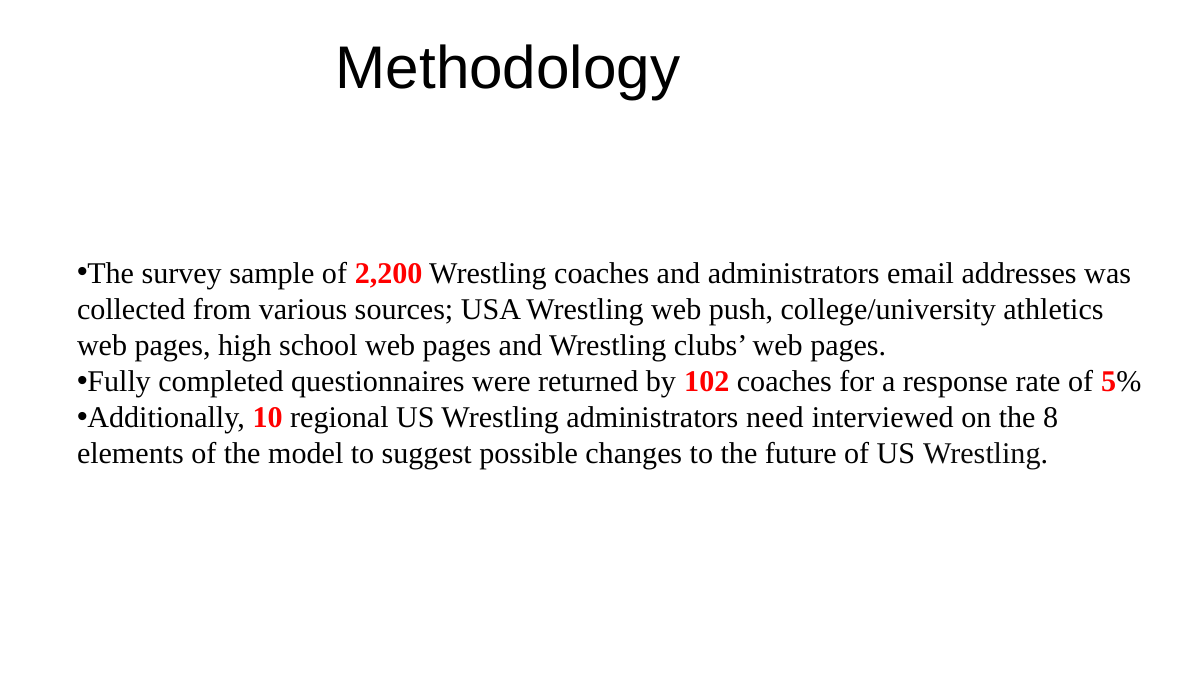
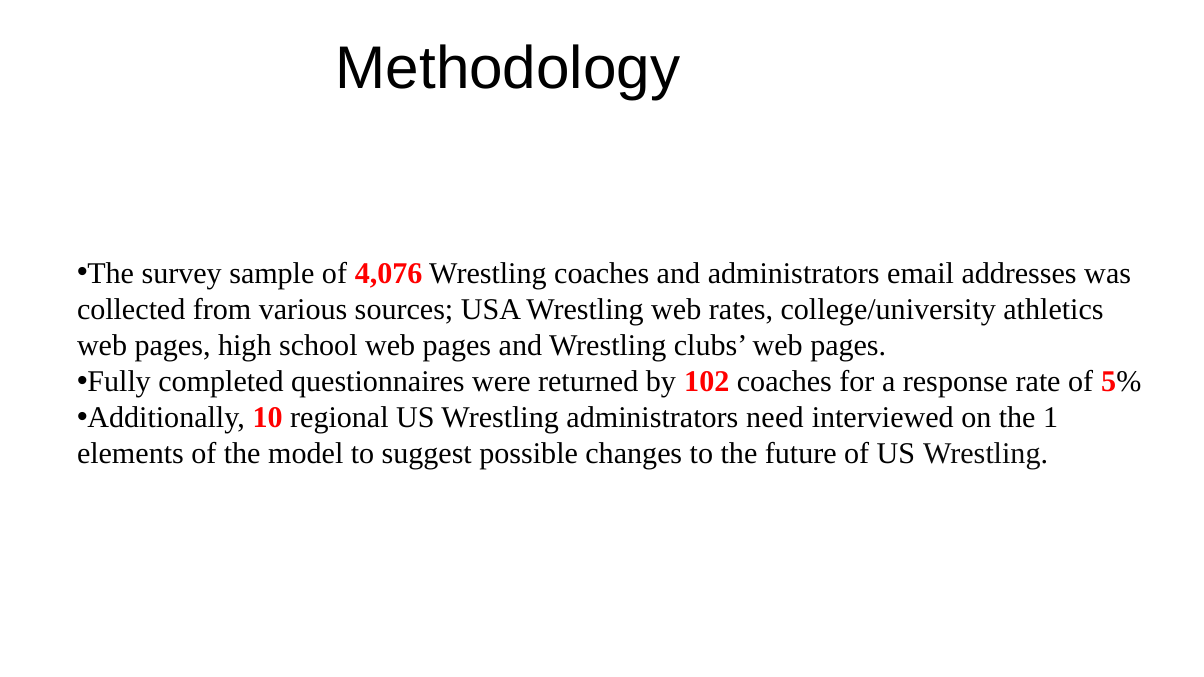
2,200: 2,200 -> 4,076 (389, 274)
push: push -> rates (741, 310)
8: 8 -> 1 (1051, 418)
